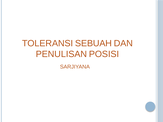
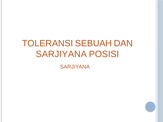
PENULISAN: PENULISAN -> SARJIYANA (61, 54)
